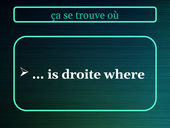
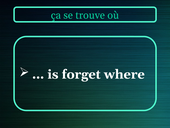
droite: droite -> forget (81, 74)
